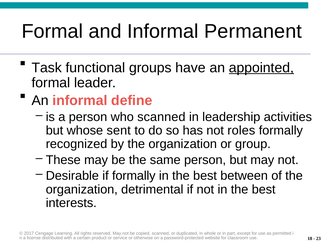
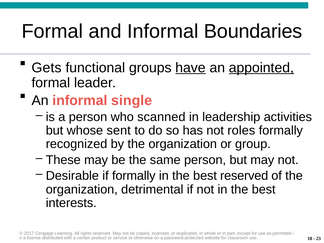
Permanent: Permanent -> Boundaries (253, 31)
Task: Task -> Gets (47, 68)
have underline: none -> present (191, 68)
define: define -> single (132, 100)
best between: between -> reserved (244, 176)
